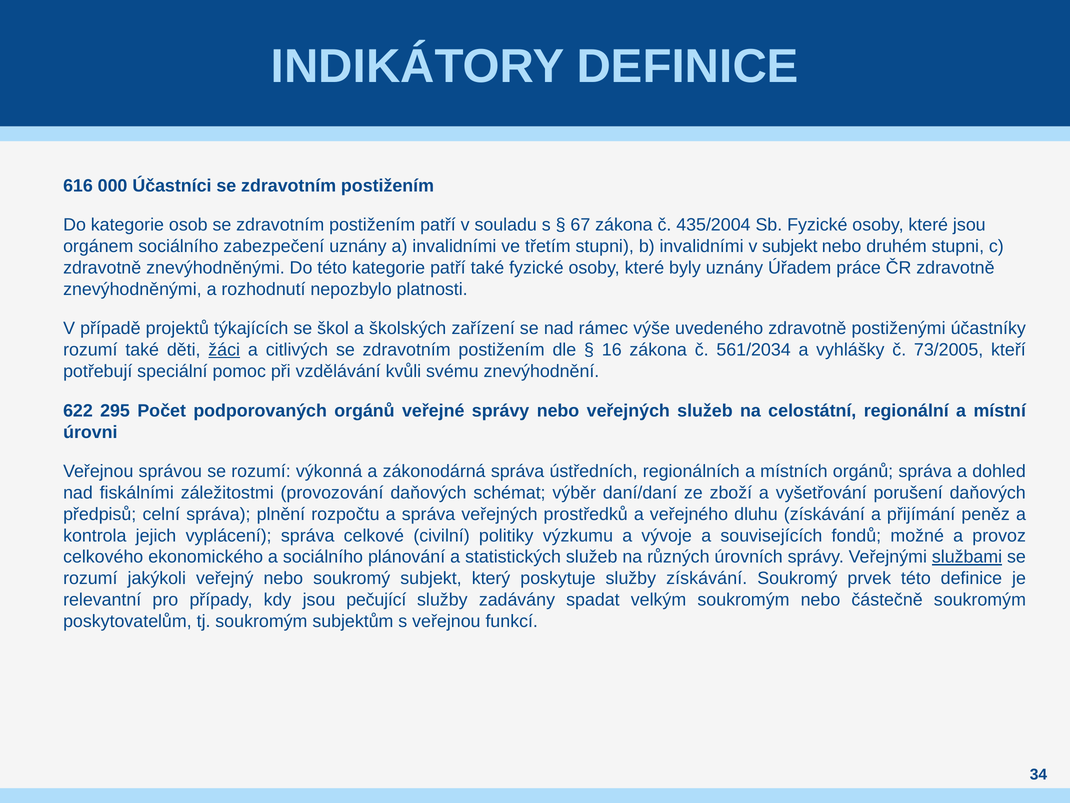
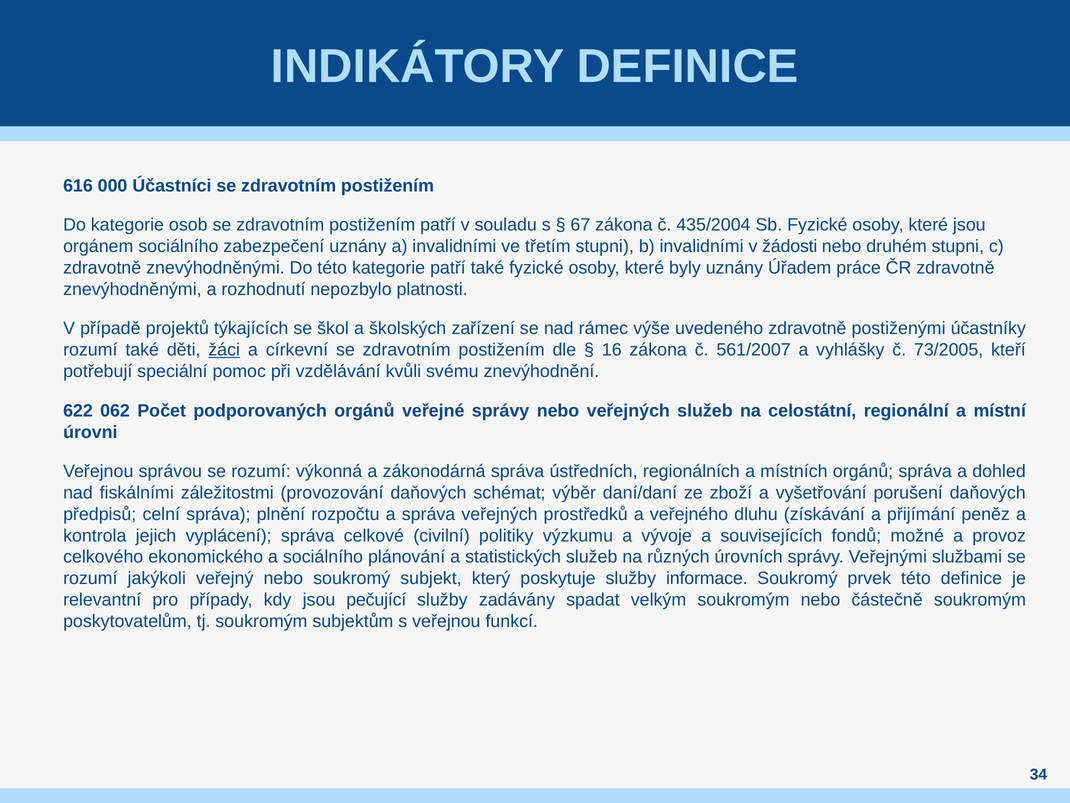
v subjekt: subjekt -> žádosti (790, 246)
citlivých: citlivých -> církevní (297, 350)
561/2034: 561/2034 -> 561/2007 (754, 350)
295: 295 -> 062 (115, 410)
službami underline: present -> none (967, 557)
služby získávání: získávání -> informace (707, 578)
